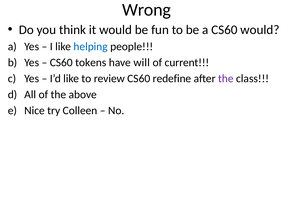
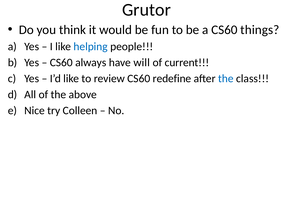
Wrong: Wrong -> Grutor (146, 10)
CS60 would: would -> things (260, 30)
tokens: tokens -> always (91, 63)
the colour: purple -> blue (226, 78)
